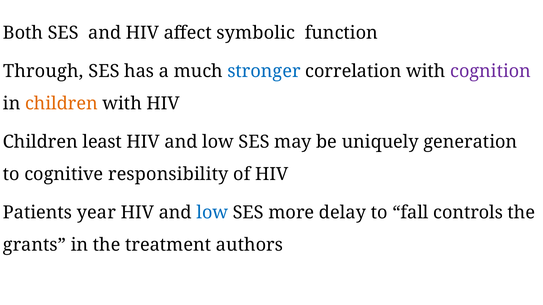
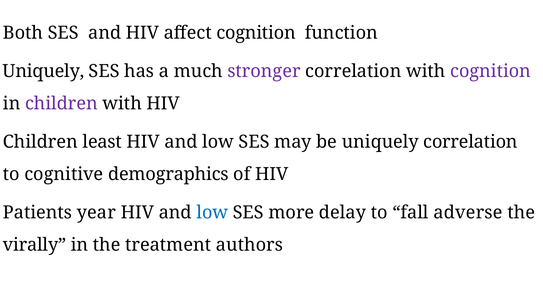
affect symbolic: symbolic -> cognition (256, 33)
Through: Through -> Uniquely (43, 71)
stronger colour: blue -> purple (264, 71)
children colour: orange -> purple (61, 104)
uniquely generation: generation -> correlation (470, 142)
responsibility: responsibility -> demographics (168, 175)
controls: controls -> adverse (468, 213)
grants: grants -> virally (35, 245)
